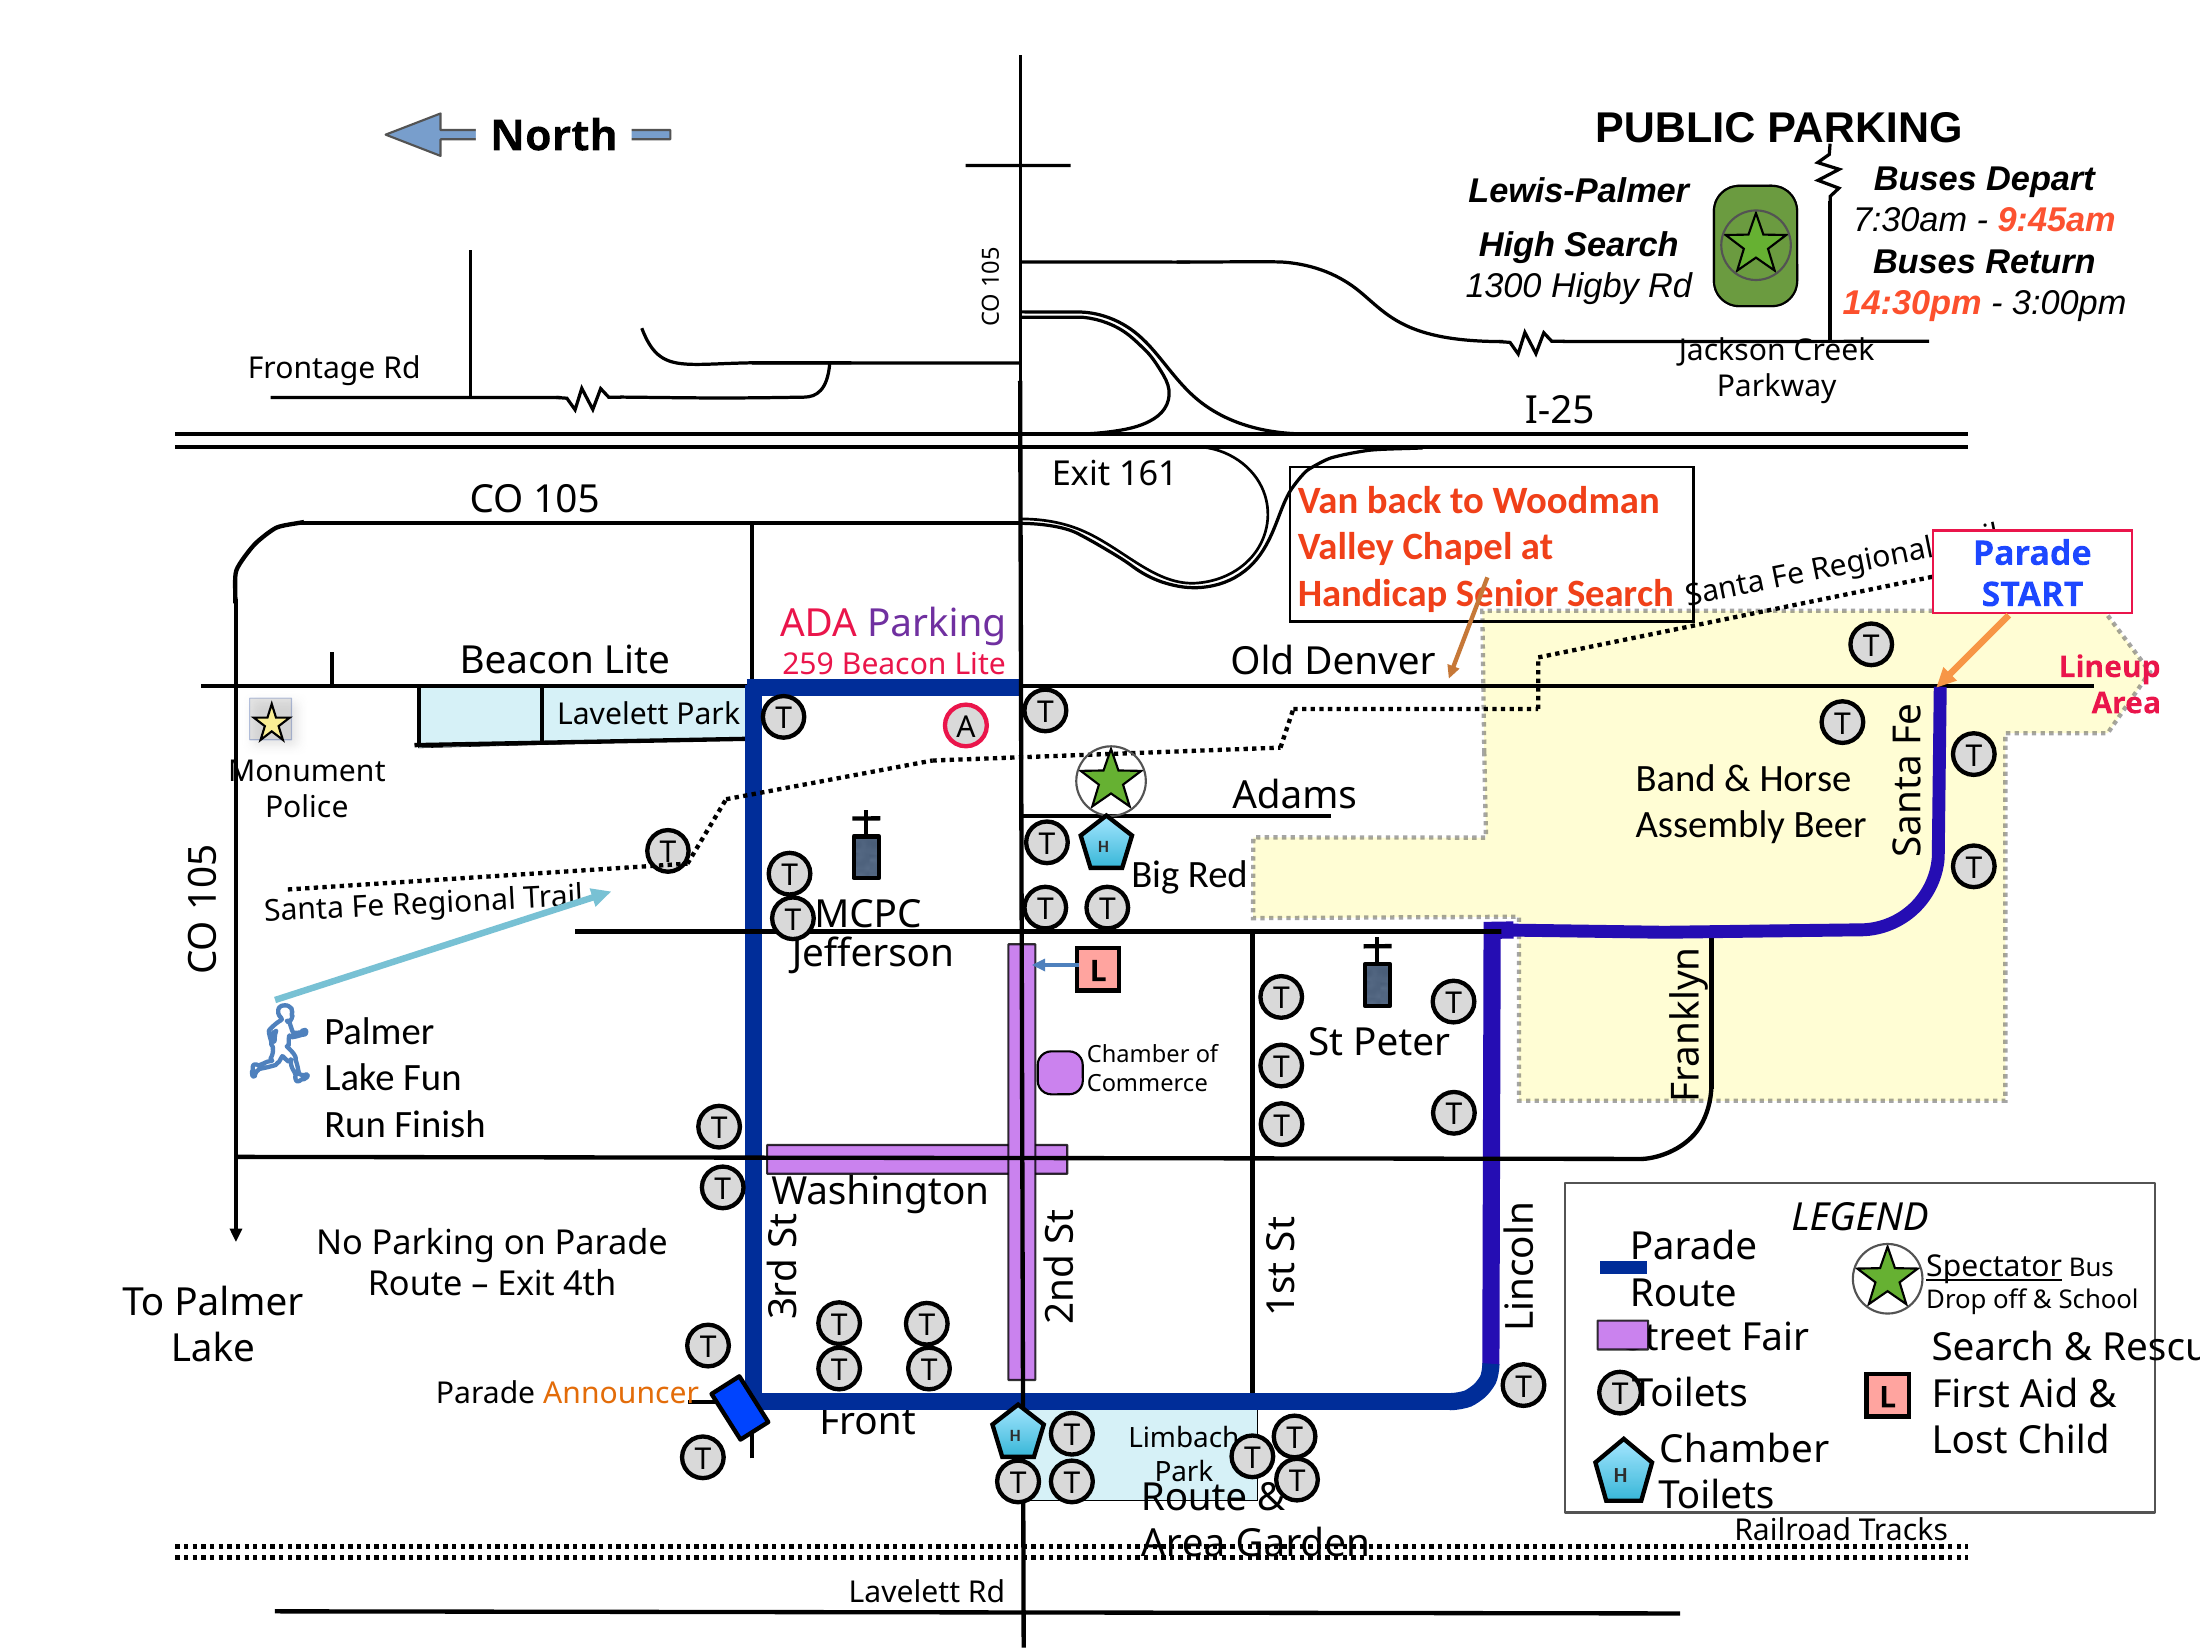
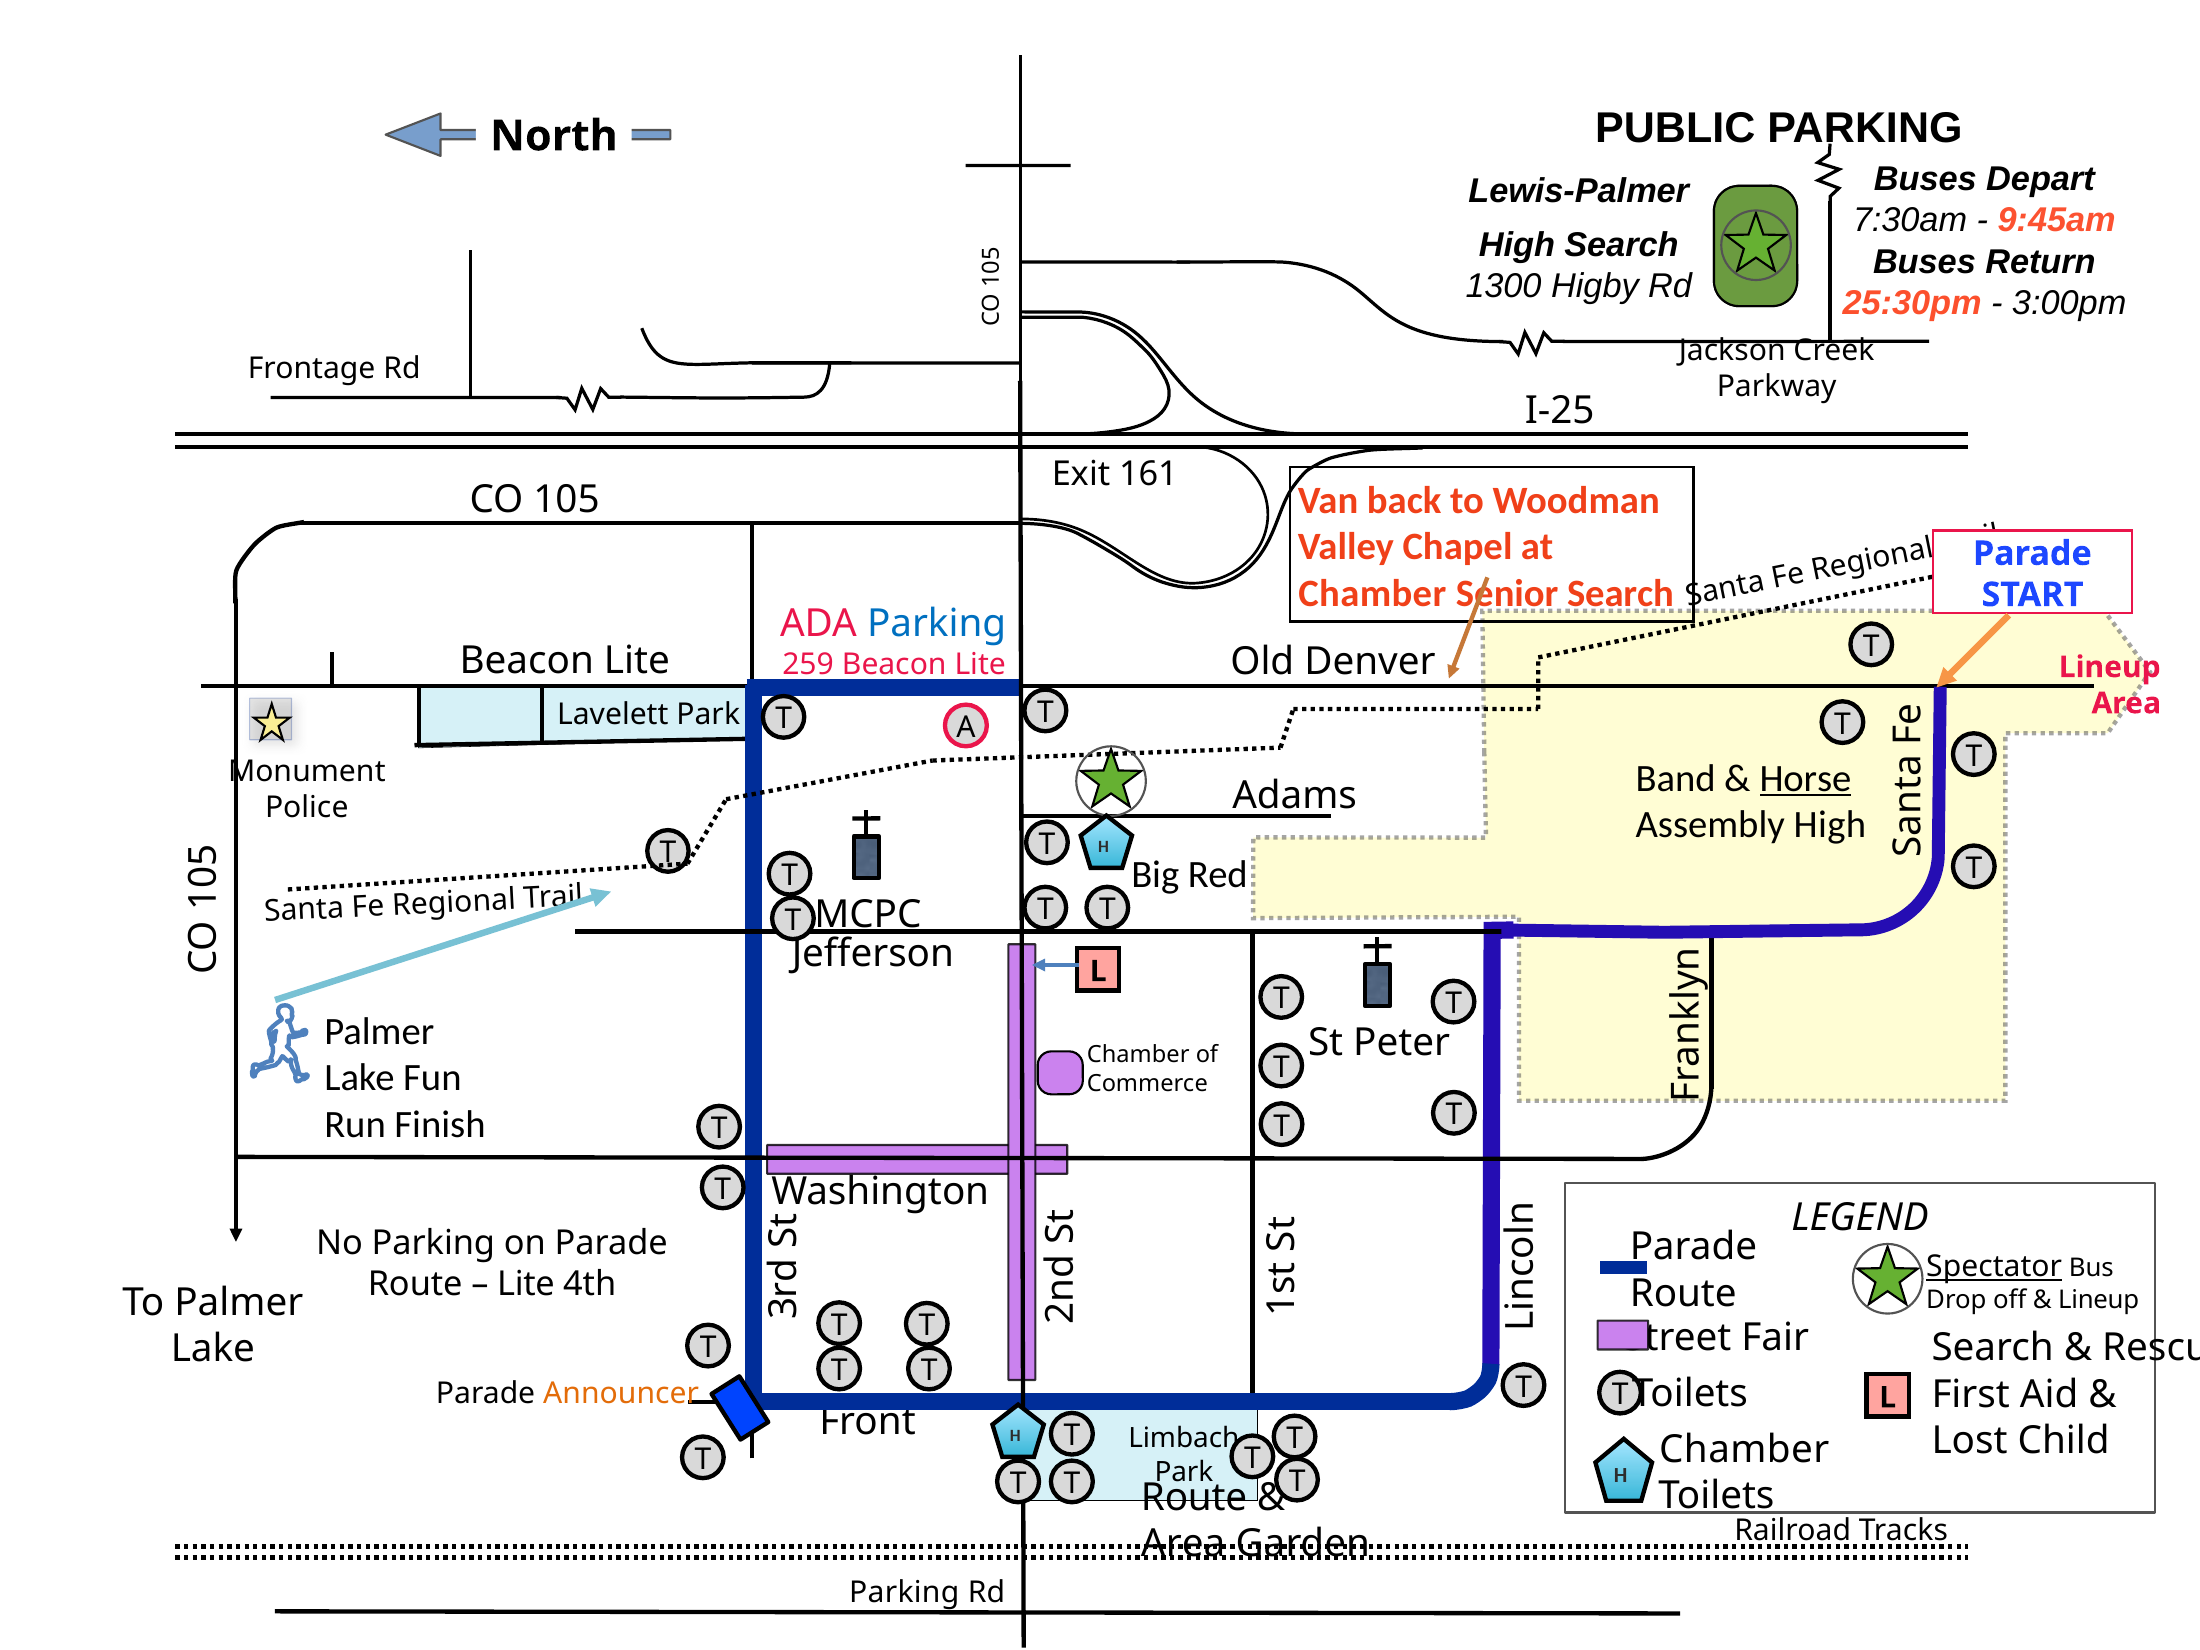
14:30pm: 14:30pm -> 25:30pm (1912, 303)
Handicap: Handicap -> Chamber (1372, 593)
Parking colour: purple -> blue (937, 624)
Horse underline: none -> present (1805, 779)
Assembly Beer: Beer -> High (1830, 825)
Exit: Exit -> Lite (526, 1284)
School: School -> Lineup (2099, 1300)
Lavelett: Lavelett -> Parking (904, 1593)
